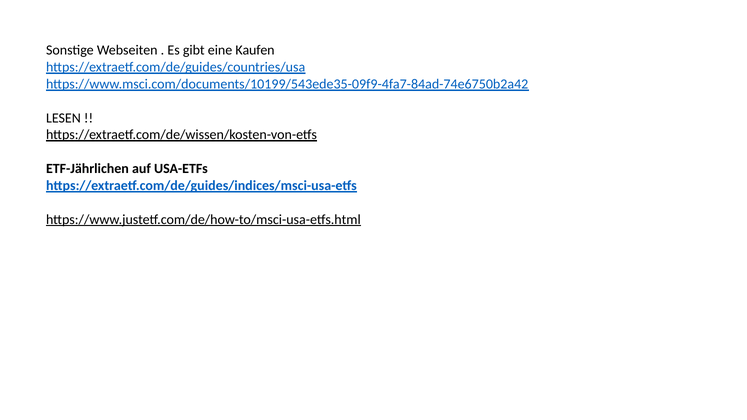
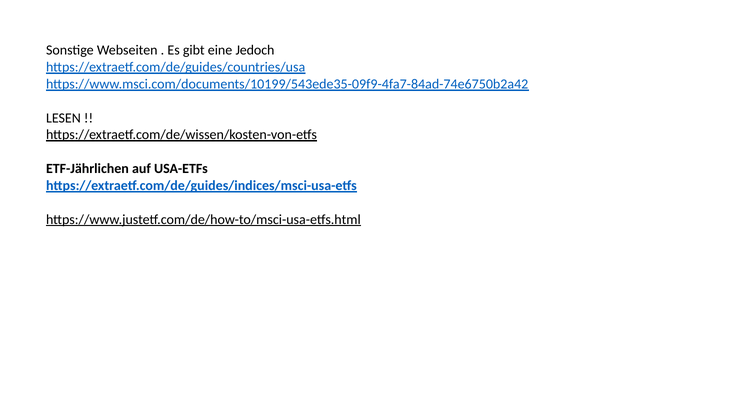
Kaufen: Kaufen -> Jedoch (255, 50)
